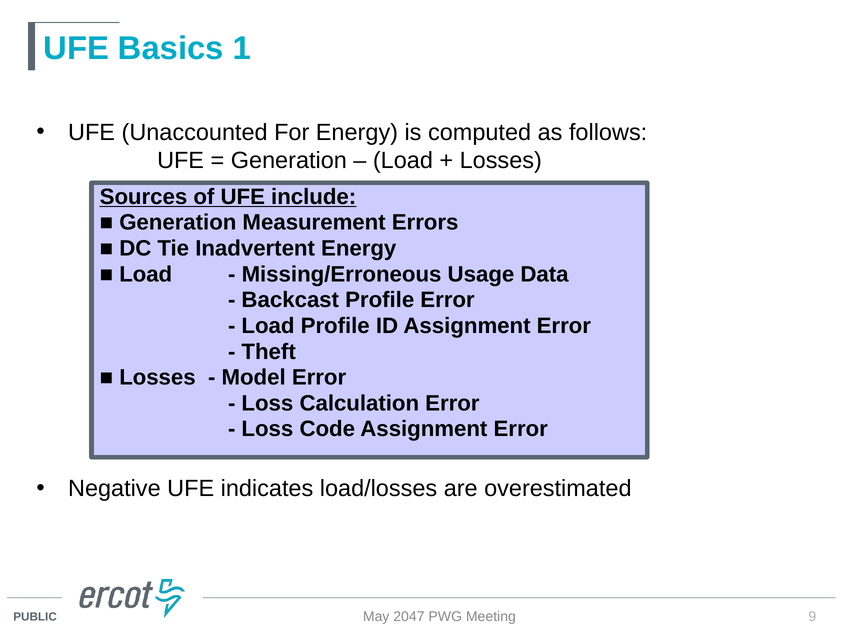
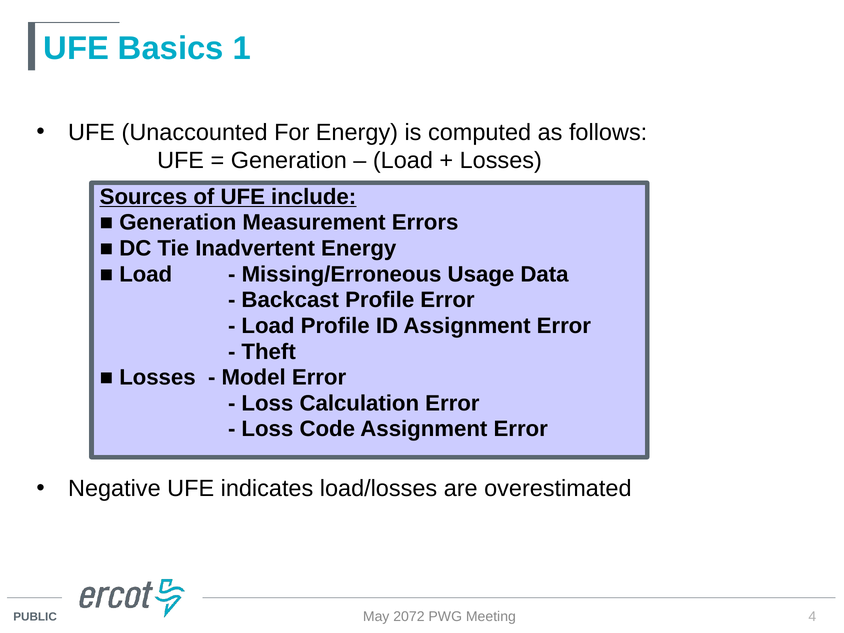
2047: 2047 -> 2072 (409, 616)
9: 9 -> 4 (812, 617)
